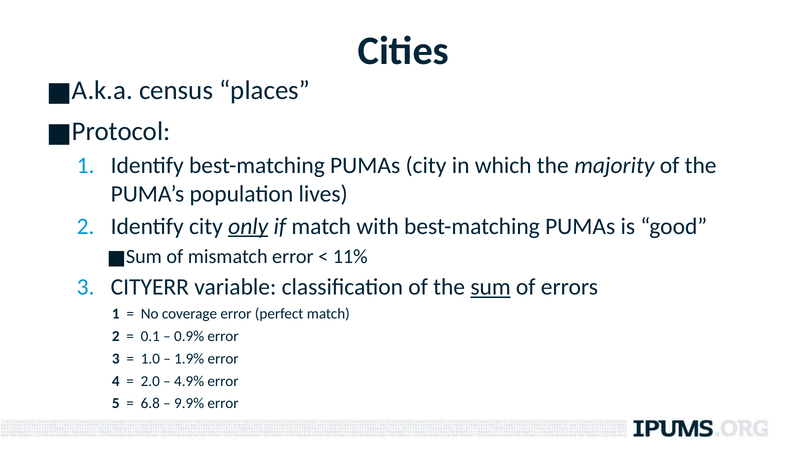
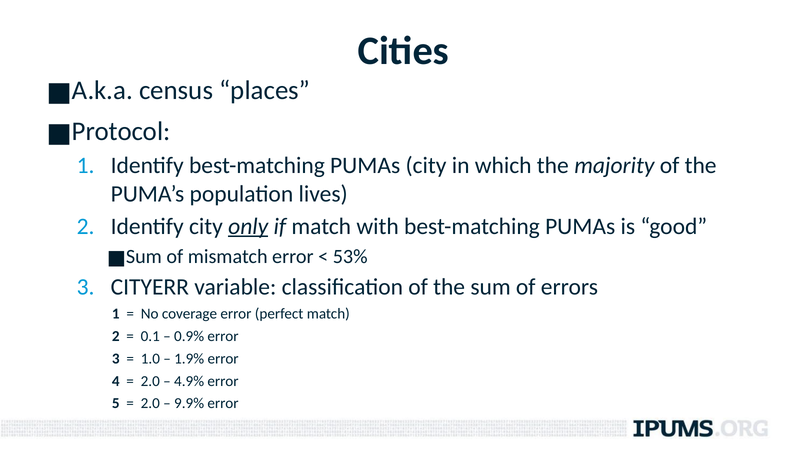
11%: 11% -> 53% (350, 256)
sum underline: present -> none (491, 287)
6.8: 6.8 -> 2.0 (150, 403)
